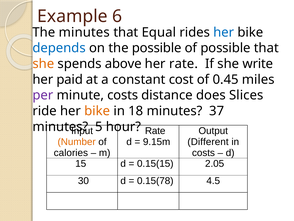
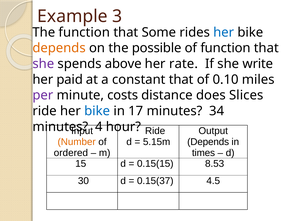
6: 6 -> 3 (117, 16)
The minutes: minutes -> function (84, 32)
Equal: Equal -> Some (159, 32)
depends colour: blue -> orange (59, 48)
of possible: possible -> function (225, 48)
she colour: orange -> purple (43, 64)
constant cost: cost -> that (181, 79)
0.45: 0.45 -> 0.10 (226, 79)
bike colour: orange -> blue (97, 111)
18: 18 -> 17 (136, 111)
37: 37 -> 34 (217, 111)
5: 5 -> 4 (99, 126)
Rate: Rate -> Ride (155, 131)
9.15m: 9.15m -> 5.15m (157, 142)
Different: Different -> Depends (208, 142)
calories: calories -> ordered (71, 152)
costs: costs -> times (203, 152)
2.05: 2.05 -> 8.53 (215, 163)
0.15(78: 0.15(78 -> 0.15(37 (155, 181)
